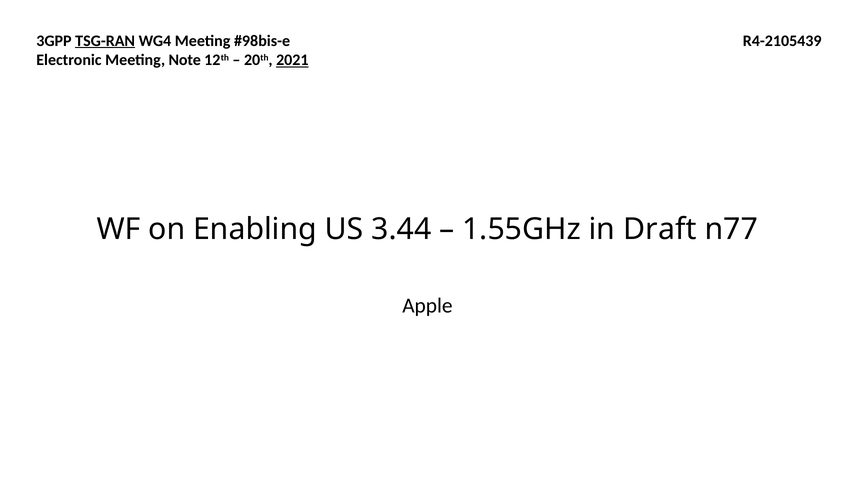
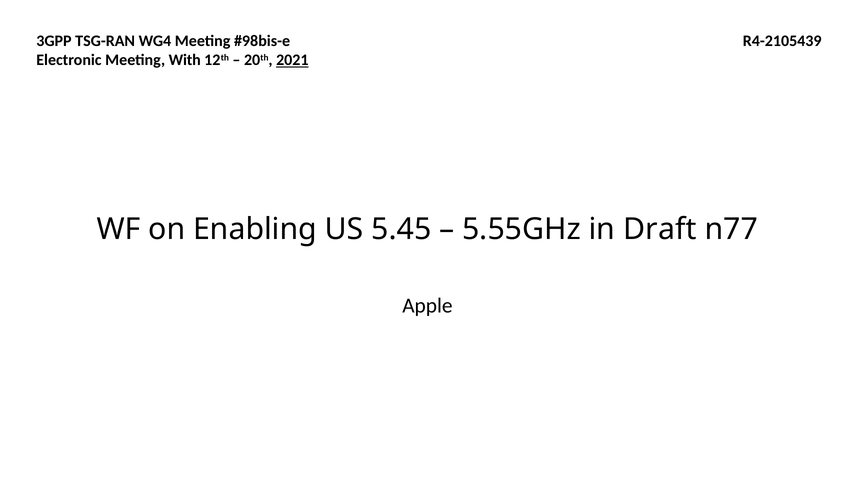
TSG-RAN underline: present -> none (105, 41)
Note: Note -> With (185, 60)
3.44: 3.44 -> 5.45 (401, 229)
1.55GHz: 1.55GHz -> 5.55GHz (522, 229)
